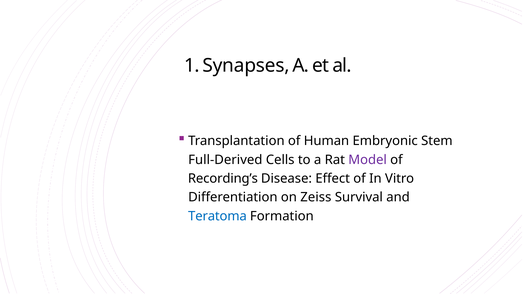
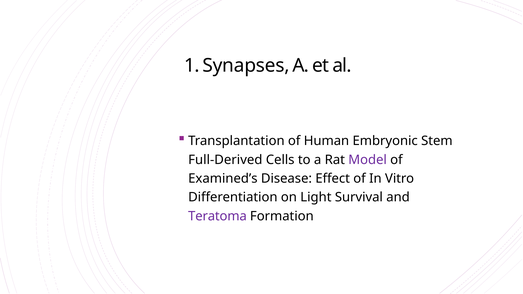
Recording’s: Recording’s -> Examined’s (223, 179)
Zeiss: Zeiss -> Light (316, 197)
Teratoma colour: blue -> purple (217, 216)
